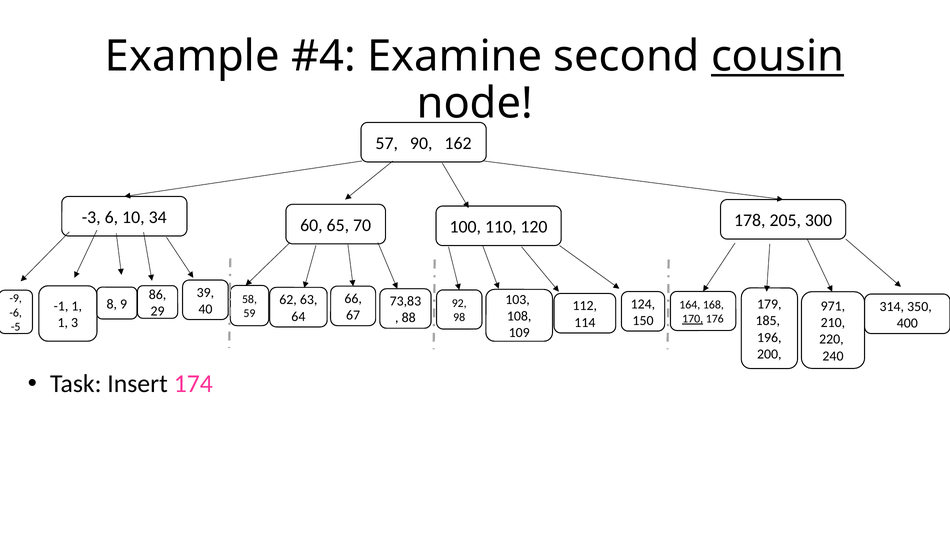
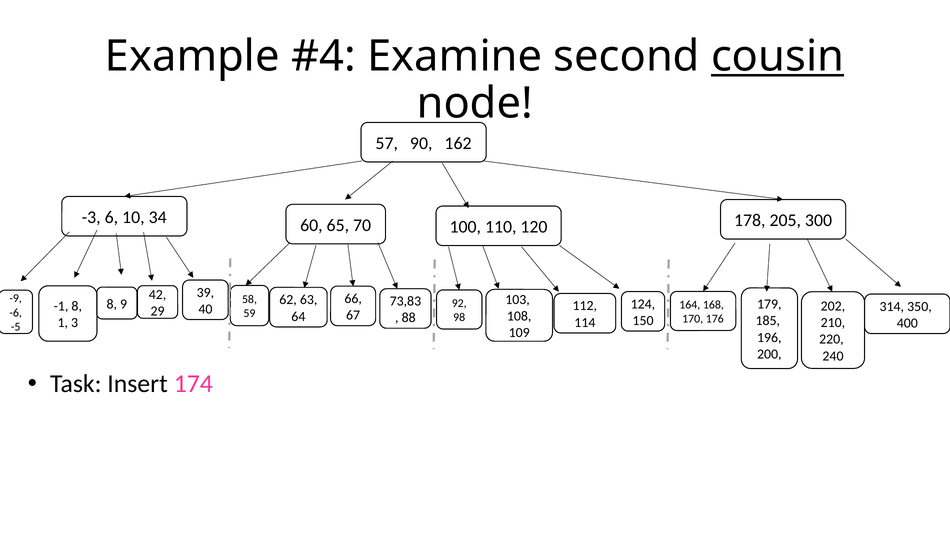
86: 86 -> 42 (158, 294)
-1 1: 1 -> 8 (77, 306)
971: 971 -> 202 (833, 306)
170 underline: present -> none (693, 319)
